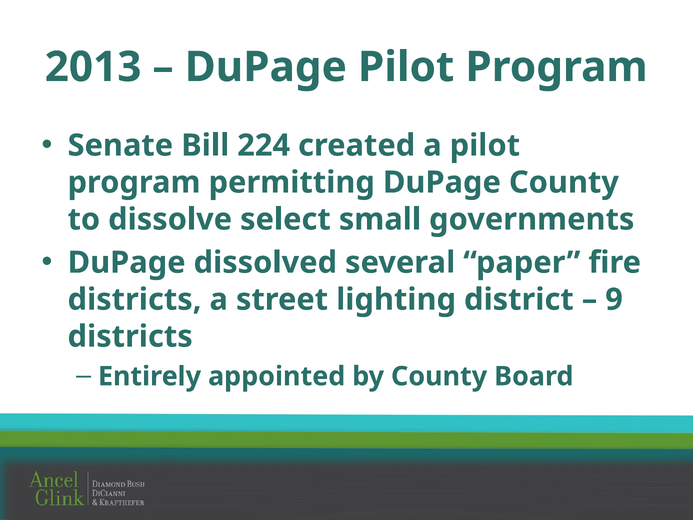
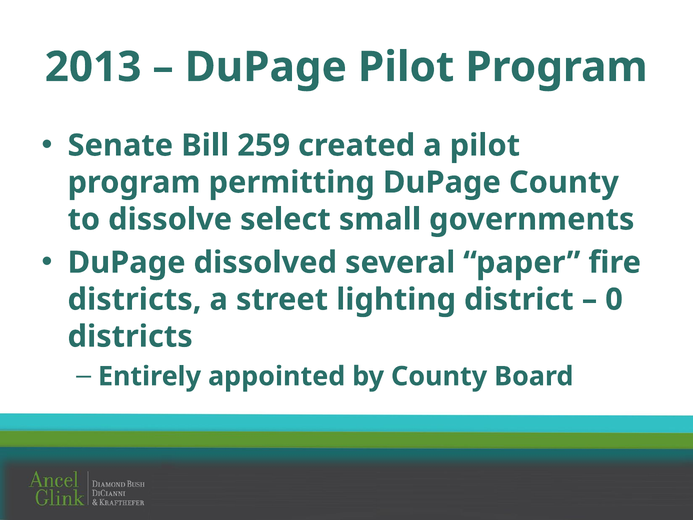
224: 224 -> 259 (264, 145)
9: 9 -> 0 (614, 299)
